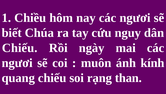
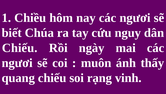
kính: kính -> thấy (152, 62)
than: than -> vinh (128, 77)
